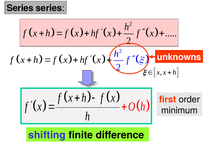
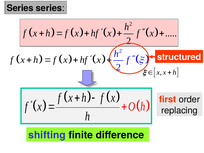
unknowns: unknowns -> structured (179, 57)
minimum: minimum -> replacing (179, 110)
